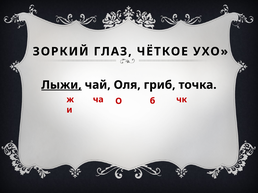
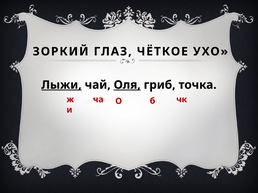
Оля underline: none -> present (127, 85)
